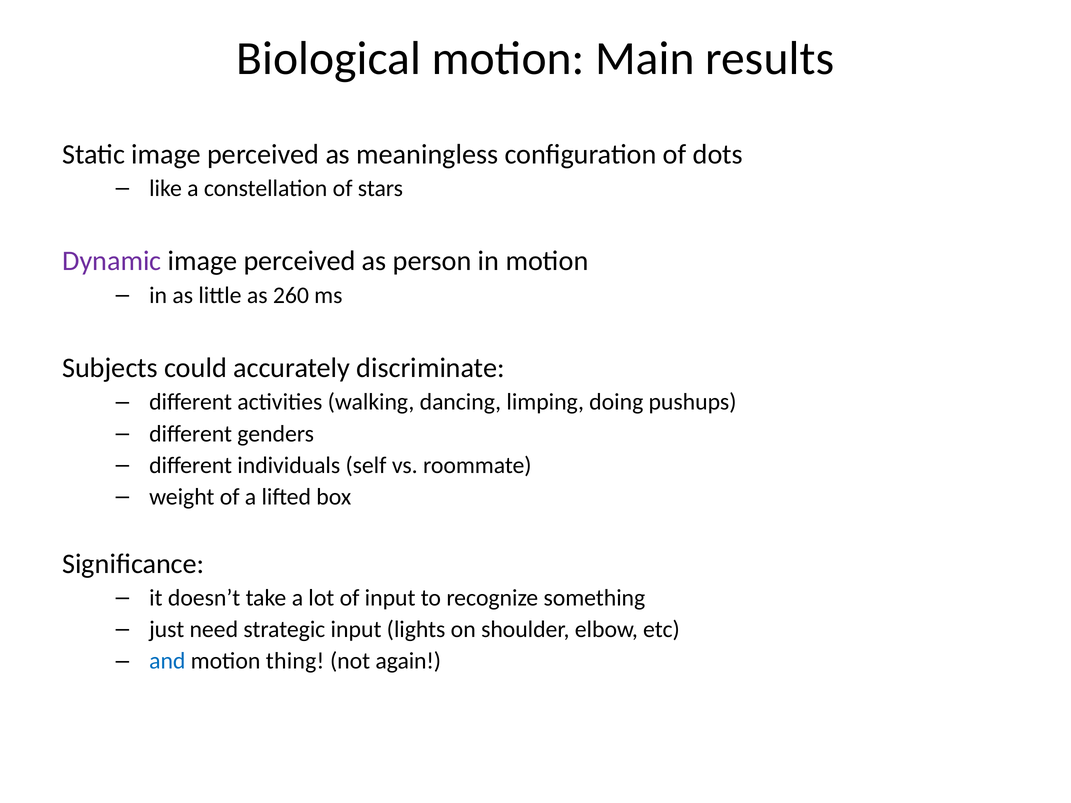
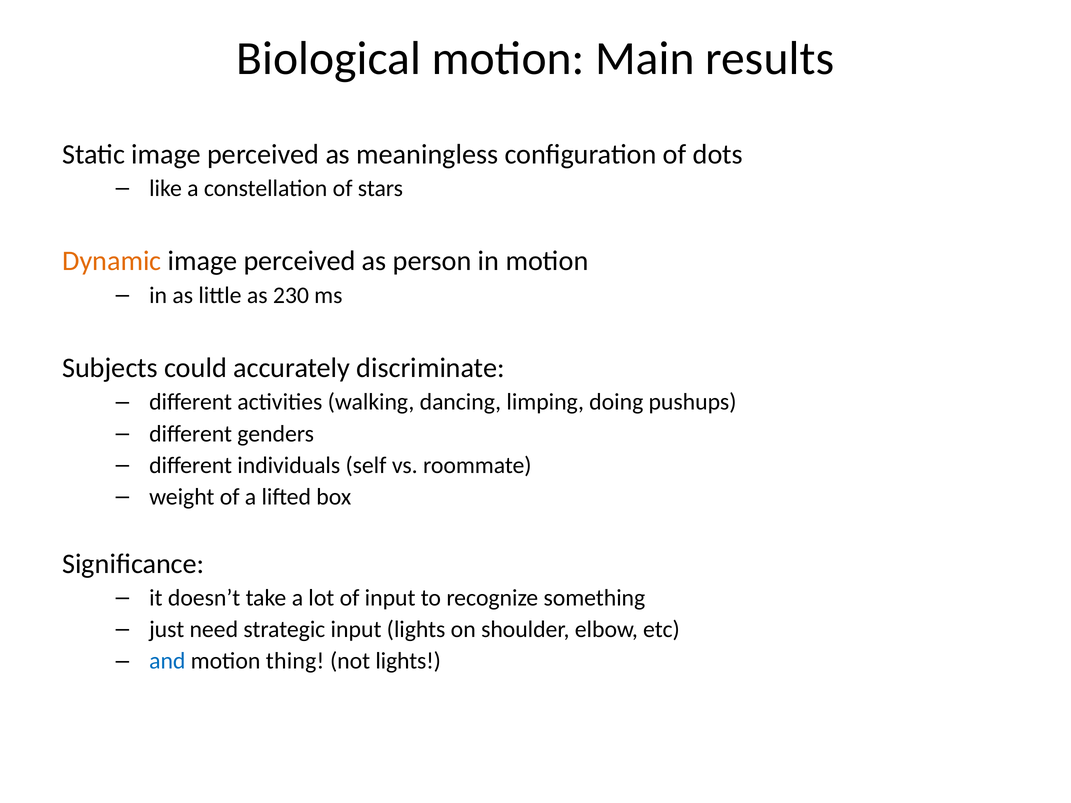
Dynamic colour: purple -> orange (112, 261)
260: 260 -> 230 (291, 295)
not again: again -> lights (408, 661)
